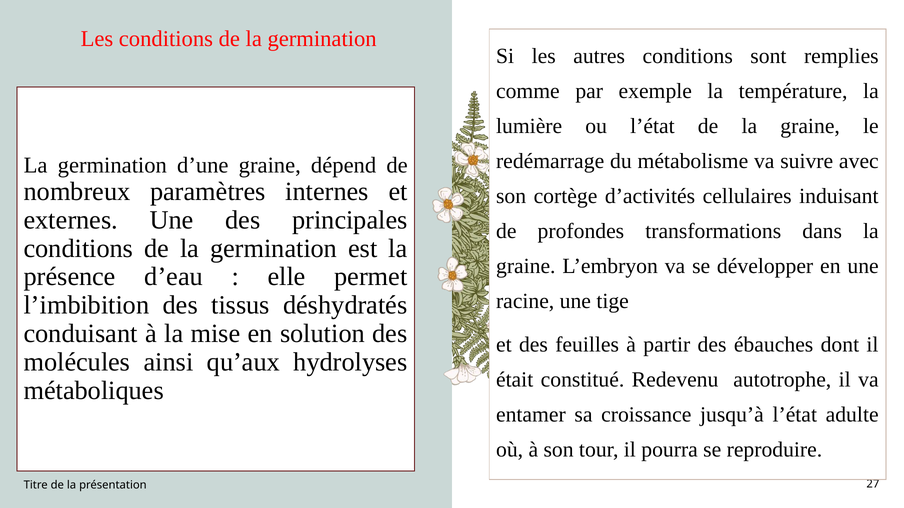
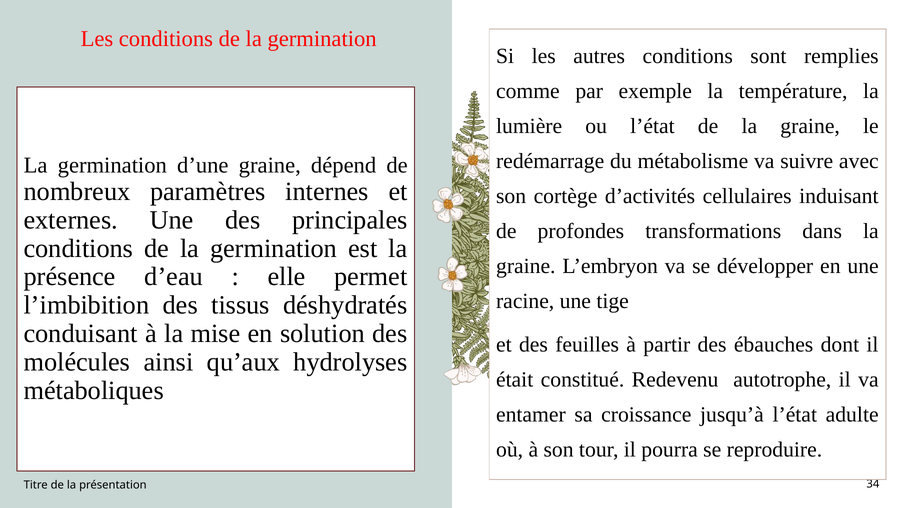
27: 27 -> 34 (873, 485)
